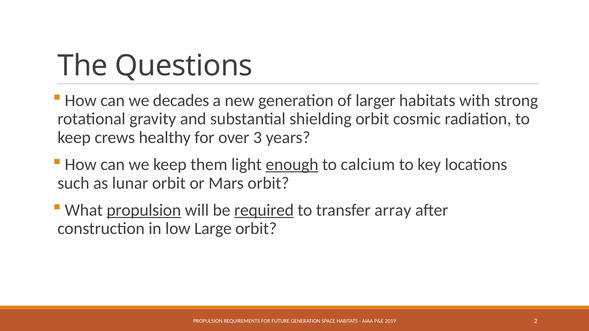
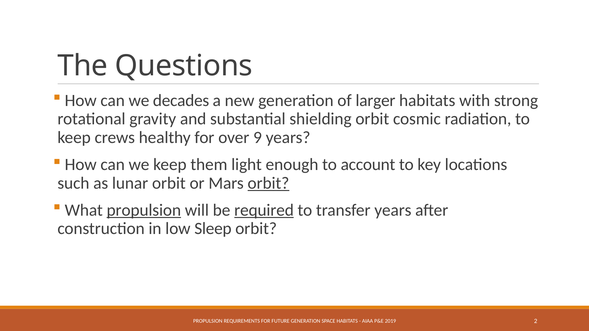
3: 3 -> 9 (258, 138)
enough underline: present -> none (292, 165)
calcium: calcium -> account (368, 165)
orbit underline: none -> present (268, 183)
transfer array: array -> years (393, 210)
Large: Large -> Sleep (213, 229)
